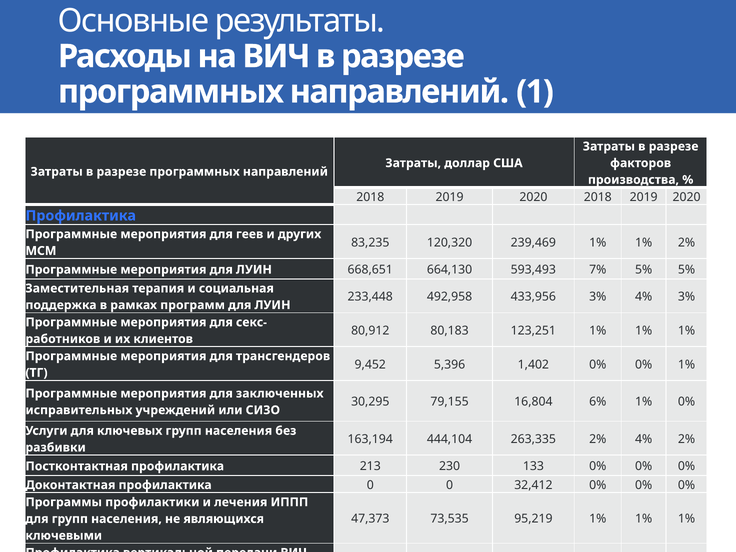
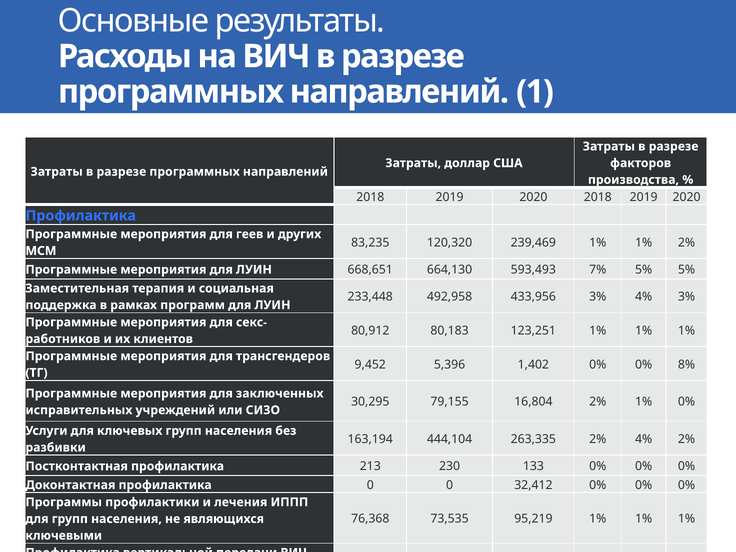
0% 1%: 1% -> 8% (687, 364)
16,804 6%: 6% -> 2% (598, 402)
47,373: 47,373 -> 76,368 (370, 519)
